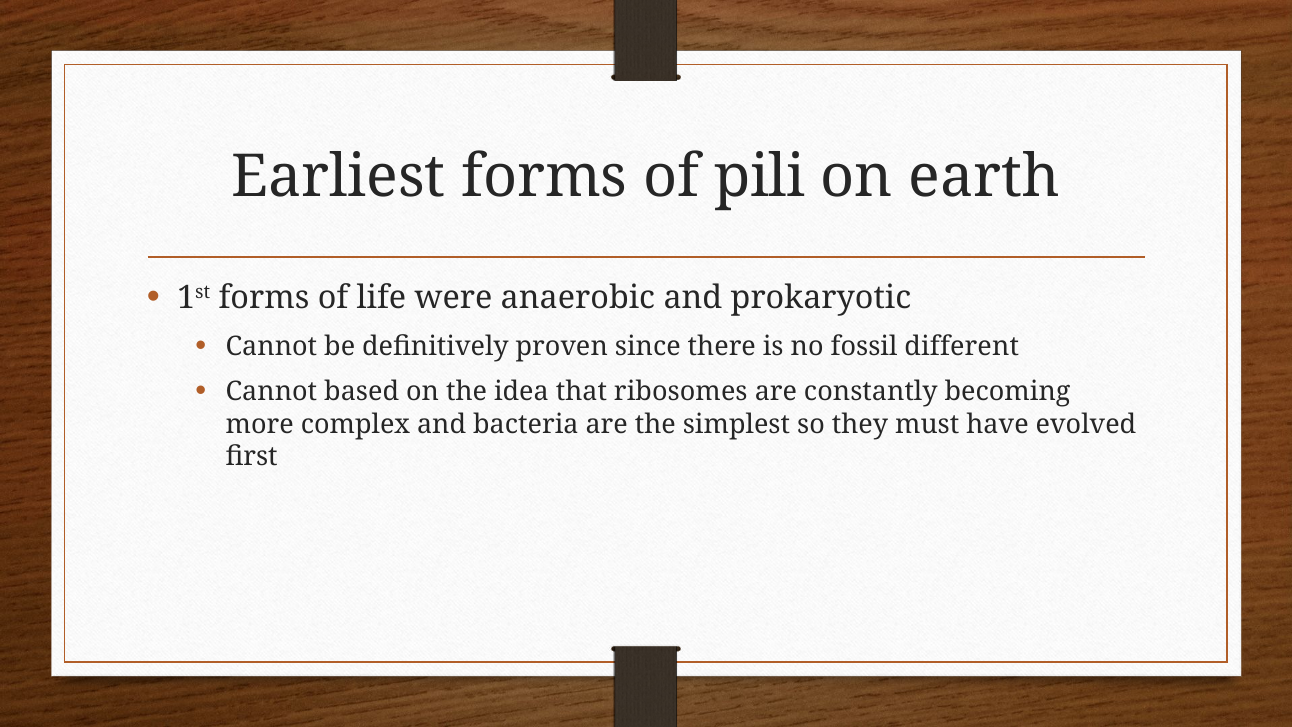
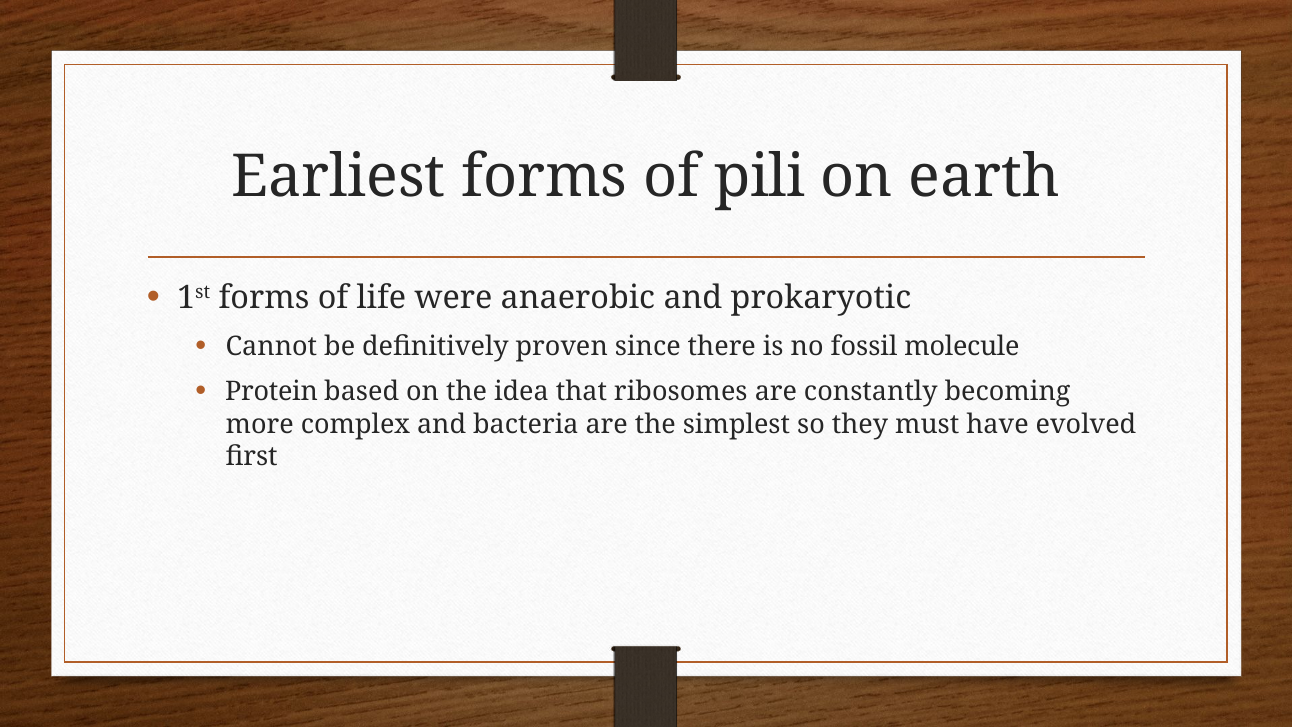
different: different -> molecule (962, 346)
Cannot: Cannot -> Protein (272, 392)
